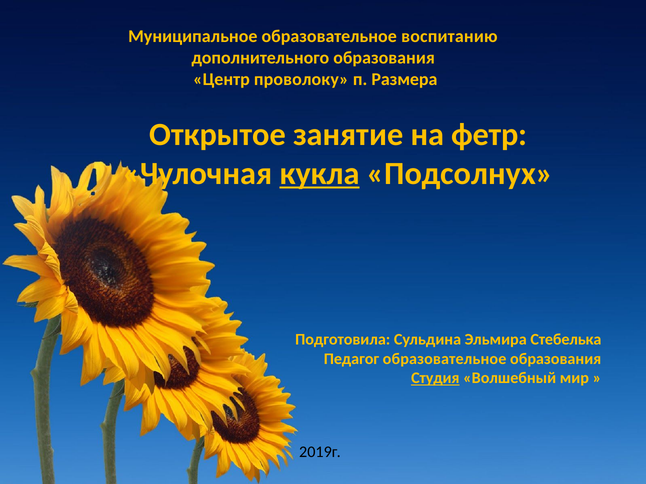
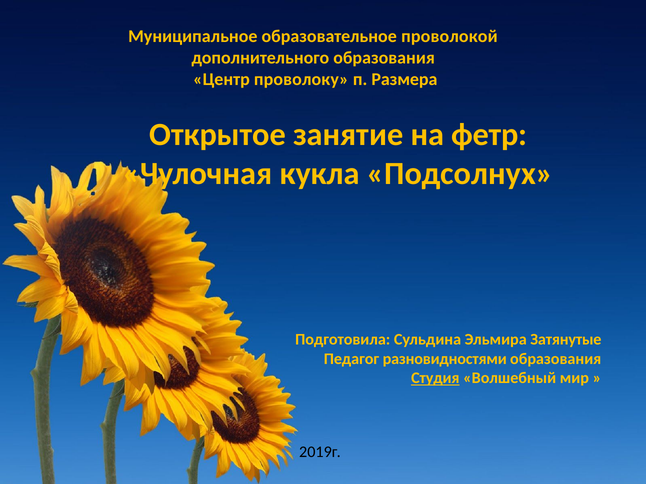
воспитанию: воспитанию -> проволокой (449, 36)
кукла underline: present -> none (320, 174)
Стебелька: Стебелька -> Затянутые (566, 340)
Педагог образовательное: образовательное -> разновидностями (445, 359)
